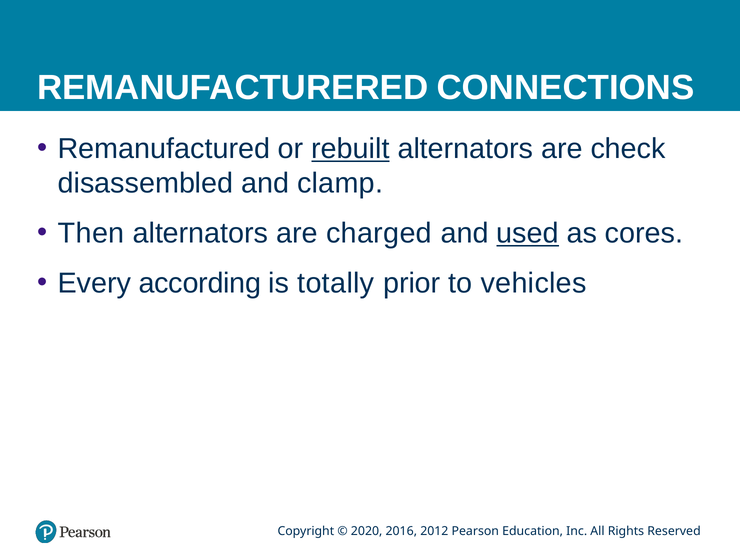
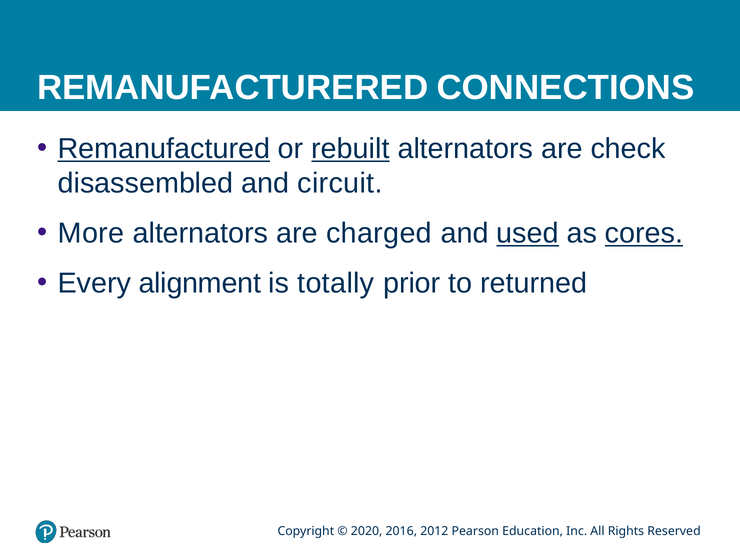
Remanufactured underline: none -> present (164, 149)
clamp: clamp -> circuit (340, 183)
Then: Then -> More (91, 233)
cores underline: none -> present (644, 233)
according: according -> alignment (200, 283)
vehicles: vehicles -> returned (534, 283)
